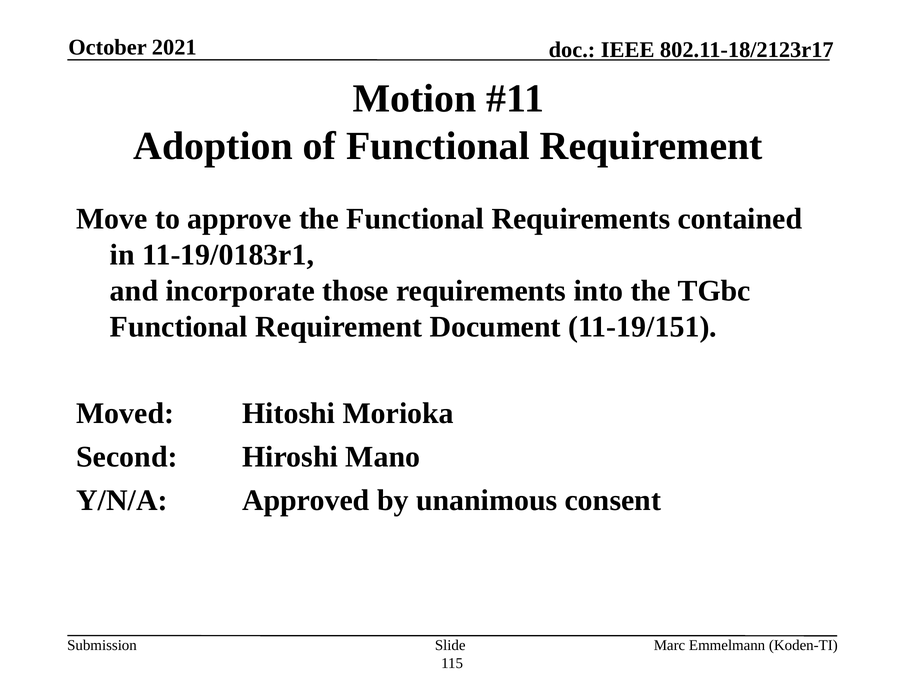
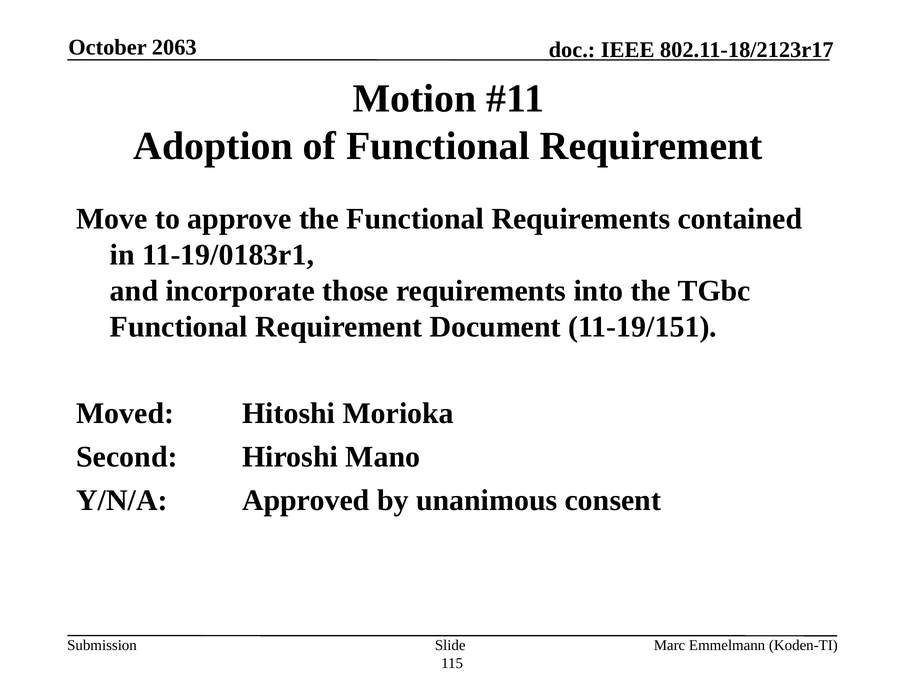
2021: 2021 -> 2063 (174, 48)
